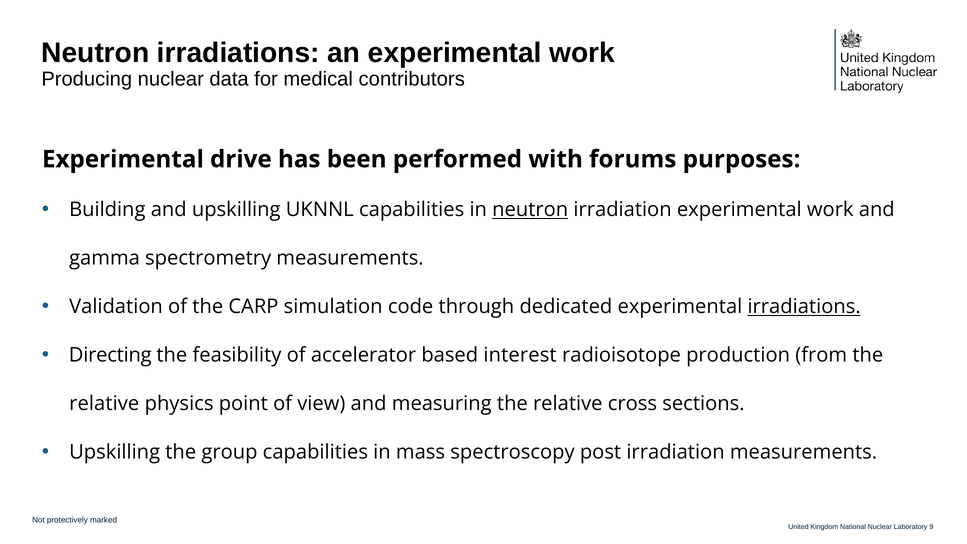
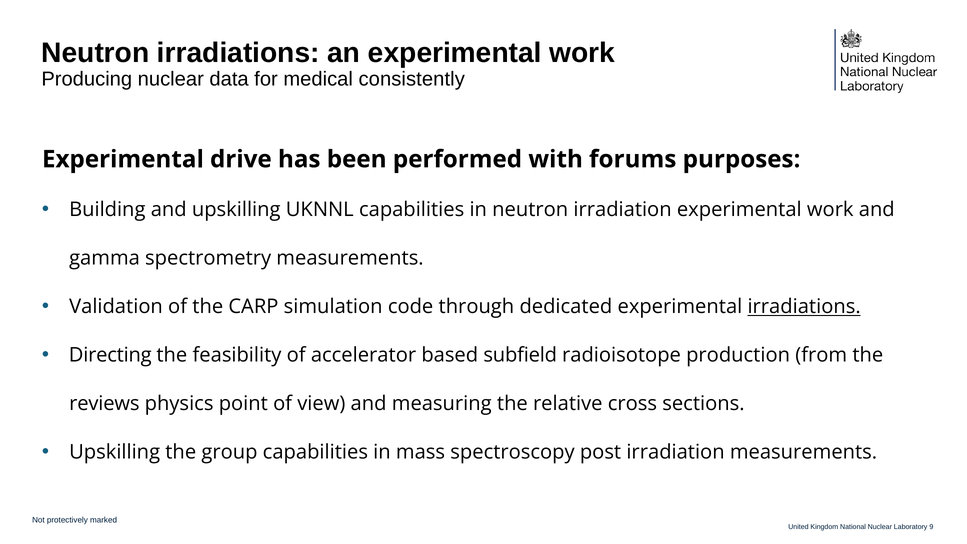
contributors: contributors -> consistently (412, 79)
neutron underline: present -> none (530, 210)
interest: interest -> subfield (520, 355)
relative: relative -> reviews (104, 404)
